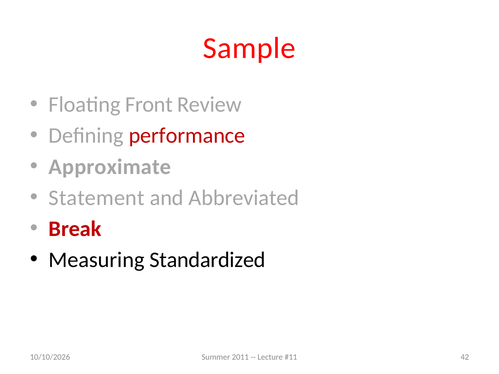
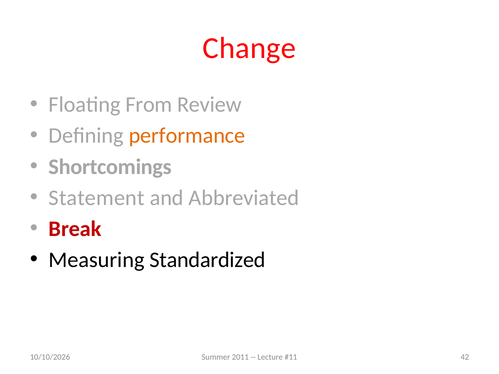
Sample: Sample -> Change (249, 48)
Front: Front -> From (149, 105)
performance colour: red -> orange (187, 136)
Approximate: Approximate -> Shortcomings (110, 167)
